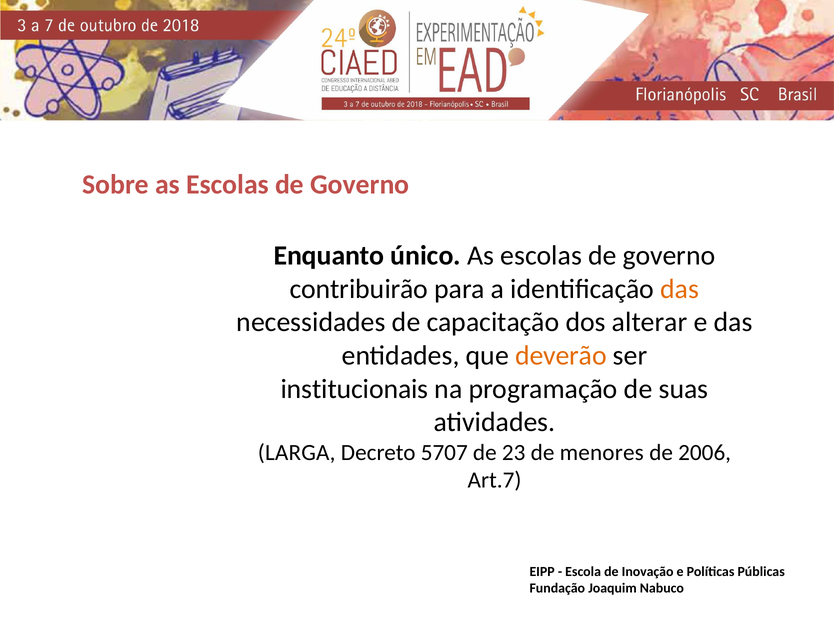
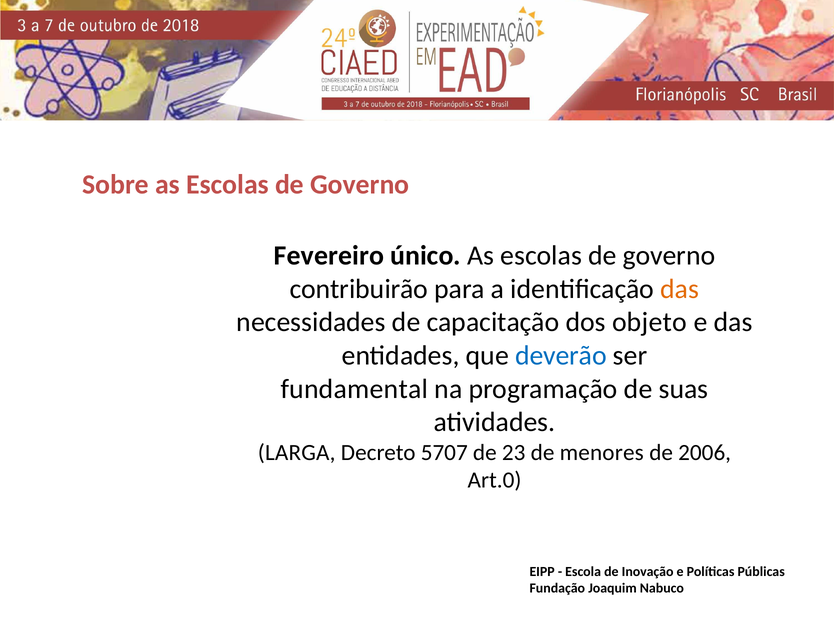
Enquanto: Enquanto -> Fevereiro (329, 256)
alterar: alterar -> objeto (650, 323)
deverão colour: orange -> blue (561, 356)
institucionais: institucionais -> fundamental (354, 389)
Art.7: Art.7 -> Art.0 (495, 481)
